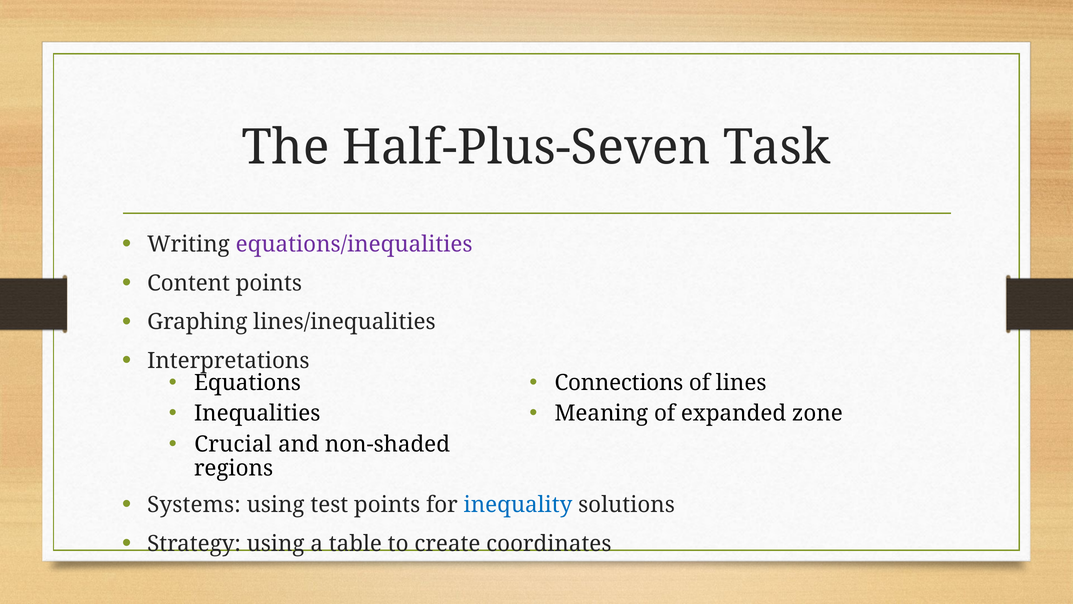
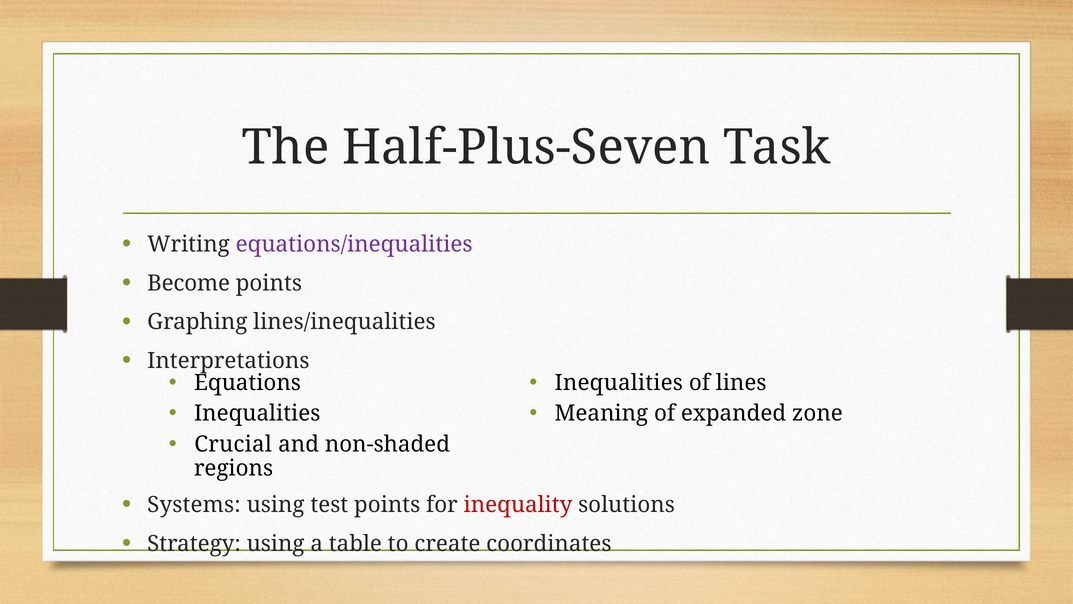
Content: Content -> Become (189, 283)
Connections: Connections -> Inequalities (619, 382)
inequality colour: blue -> red (518, 504)
